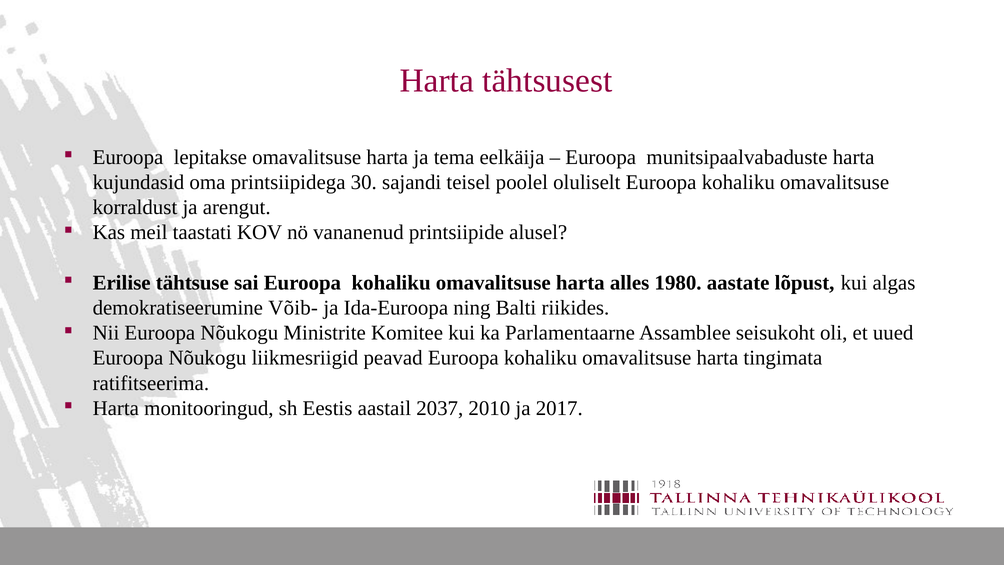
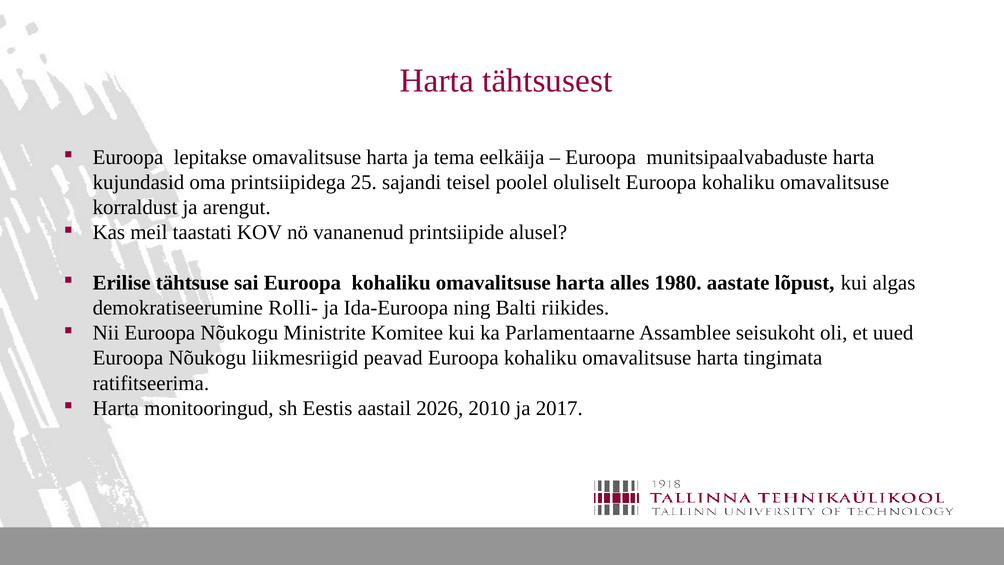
30: 30 -> 25 (364, 182)
Võib-: Võib- -> Rolli- (293, 308)
2037: 2037 -> 2026 (440, 408)
